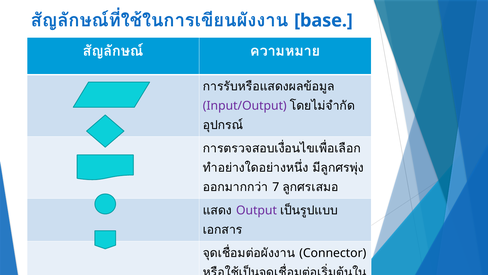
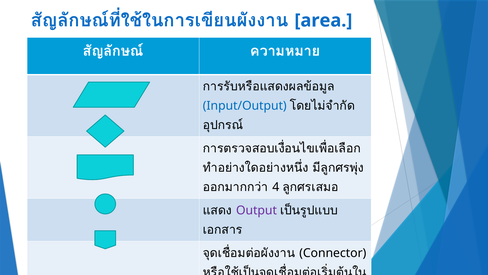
base: base -> area (323, 20)
Input/Output colour: purple -> blue (245, 106)
7: 7 -> 4 (276, 187)
